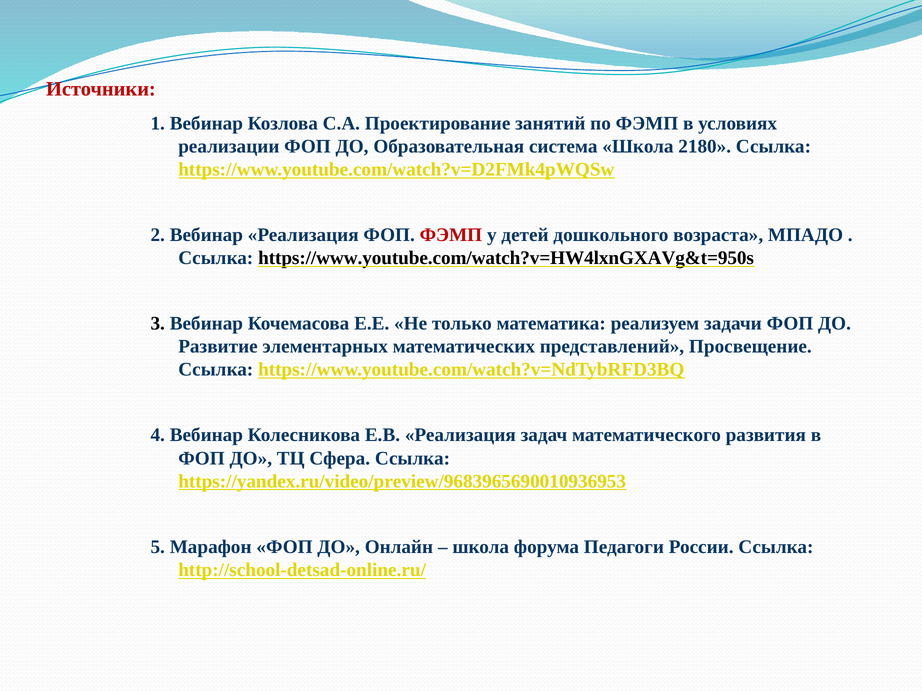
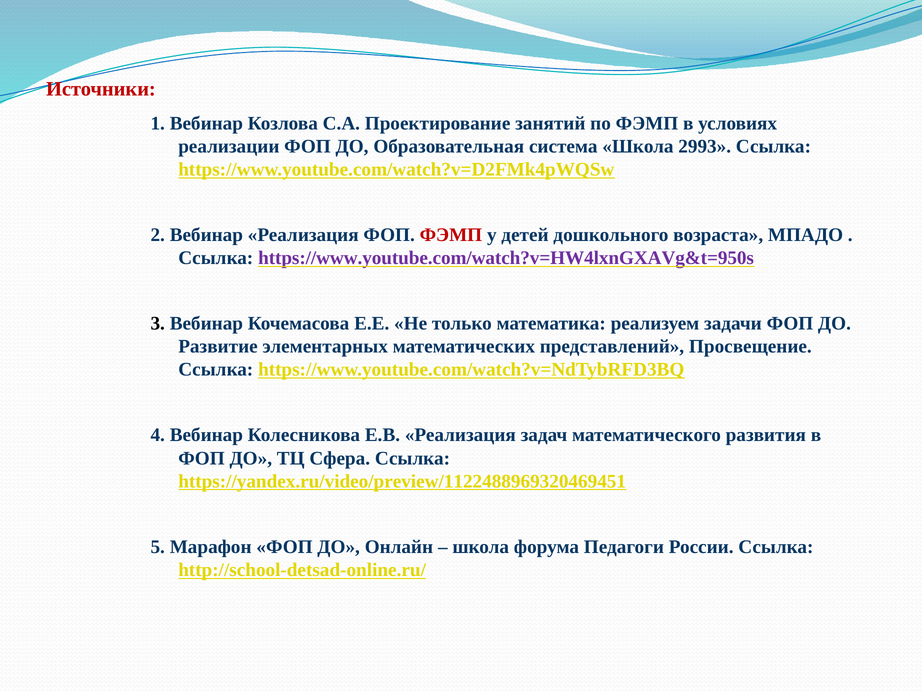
2180: 2180 -> 2993 (705, 147)
https://www.youtube.com/watch?v=HW4lxnGXAVg&t=950s colour: black -> purple (506, 258)
https://yandex.ru/video/preview/9683965690010936953: https://yandex.ru/video/preview/9683965690010936953 -> https://yandex.ru/video/preview/1122488969320469451 (402, 482)
